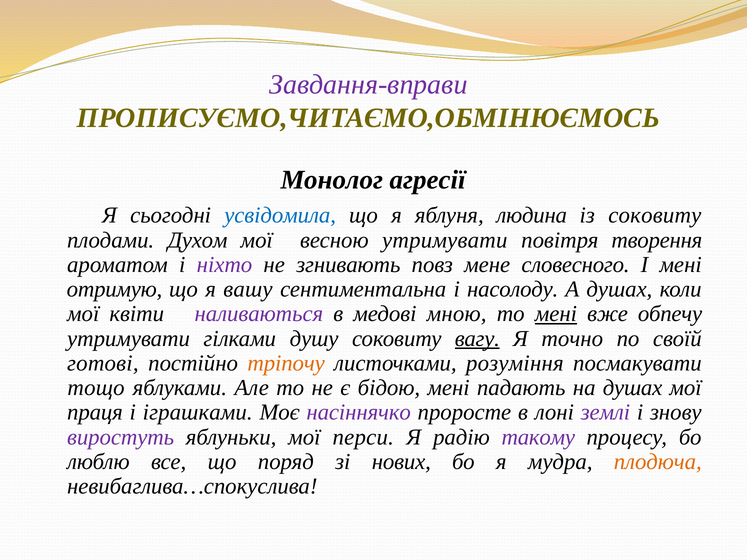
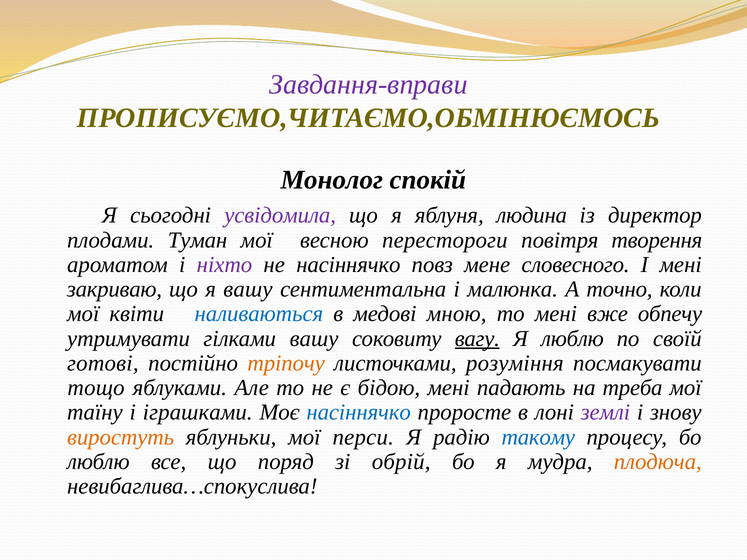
агресії: агресії -> спокій (428, 180)
усвідомила colour: blue -> purple (280, 215)
із соковиту: соковиту -> директор (655, 215)
Духом: Духом -> Туман (198, 240)
весною утримувати: утримувати -> перестороги (445, 240)
не згнивають: згнивають -> насіннячко (348, 265)
отримую: отримую -> закриваю (114, 289)
насолоду: насолоду -> малюнка (513, 289)
А душах: душах -> точно (619, 289)
наливаються colour: purple -> blue (259, 314)
мені underline: present -> none (556, 314)
гілками душу: душу -> вашу (314, 339)
Я точно: точно -> люблю (572, 339)
на душах: душах -> треба (633, 388)
праця: праця -> таїну (95, 413)
насіннячко colour: purple -> blue (359, 413)
виростуть colour: purple -> orange (121, 437)
такому colour: purple -> blue (538, 437)
нових: нових -> обрій (401, 462)
